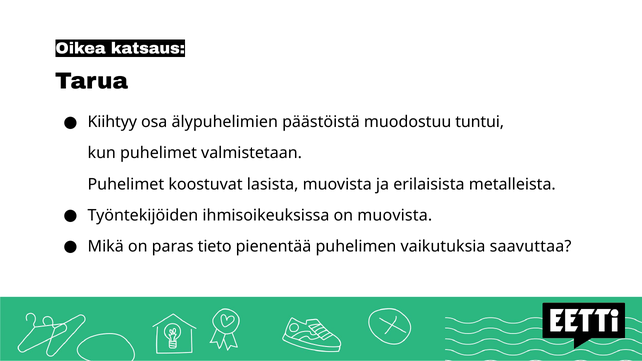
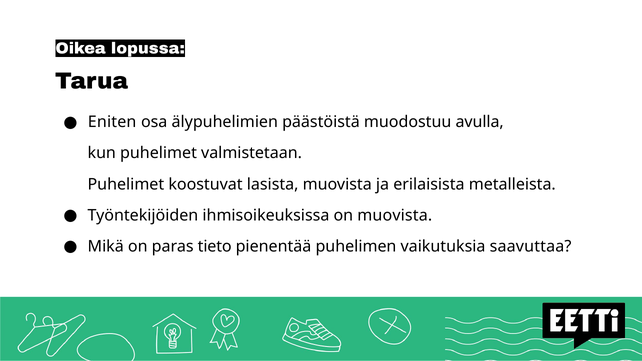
katsaus: katsaus -> lopussa (148, 48)
Kiihtyy: Kiihtyy -> Eniten (112, 122)
tuntui: tuntui -> avulla (480, 122)
